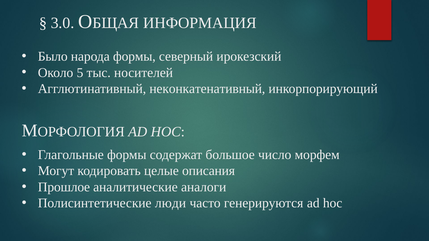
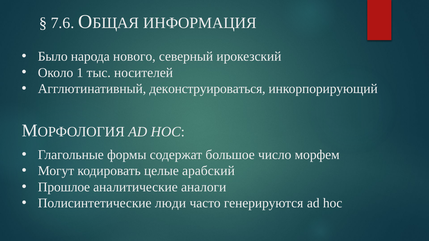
3.0: 3.0 -> 7.6 (63, 23)
народа формы: формы -> нового (134, 57)
5: 5 -> 1 (80, 73)
неконкатенативный: неконкатенативный -> деконструироваться (207, 89)
описания: описания -> арабский (208, 171)
